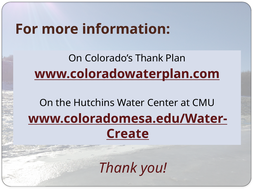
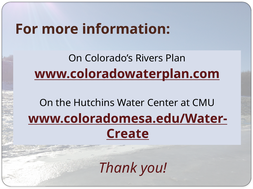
Colorado’s Thank: Thank -> Rivers (149, 58)
